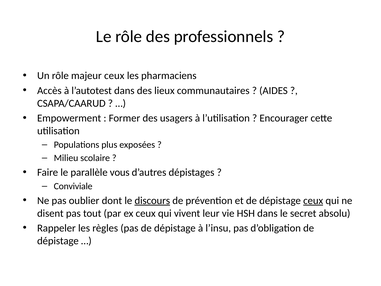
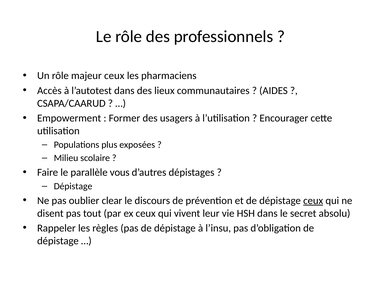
Conviviale: Conviviale -> Dépistage (73, 186)
dont: dont -> clear (112, 200)
discours underline: present -> none (152, 200)
